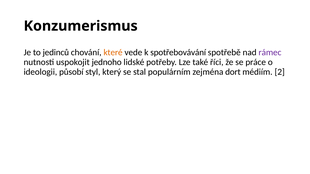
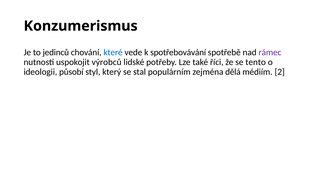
které colour: orange -> blue (113, 52)
jednoho: jednoho -> výrobců (107, 62)
práce: práce -> tento (256, 62)
dort: dort -> dělá (233, 72)
